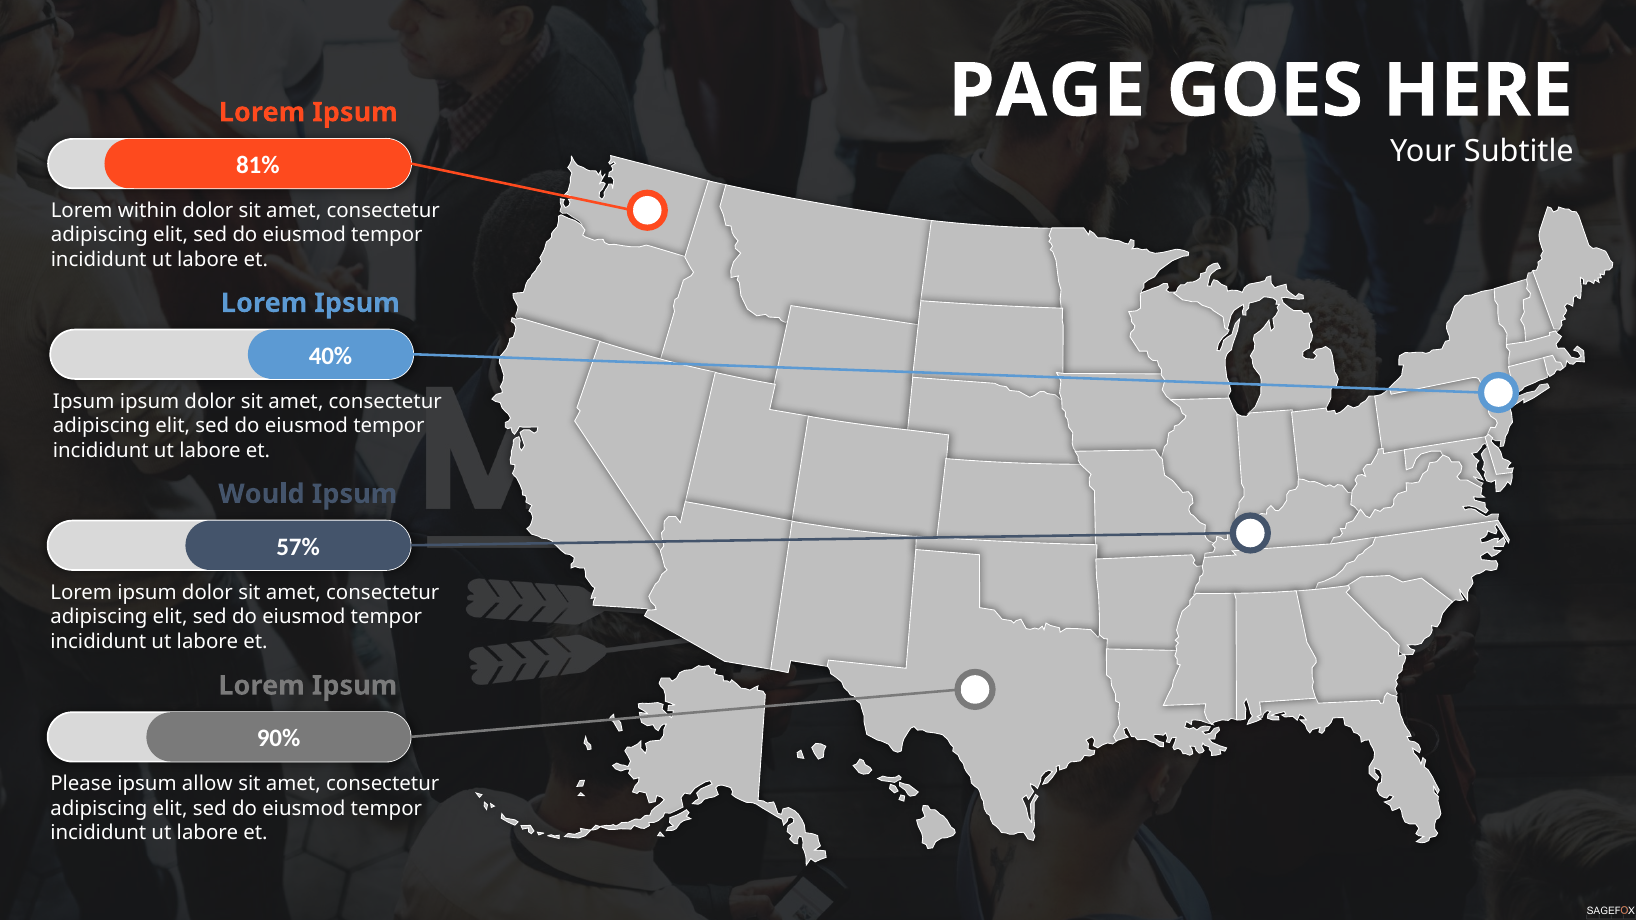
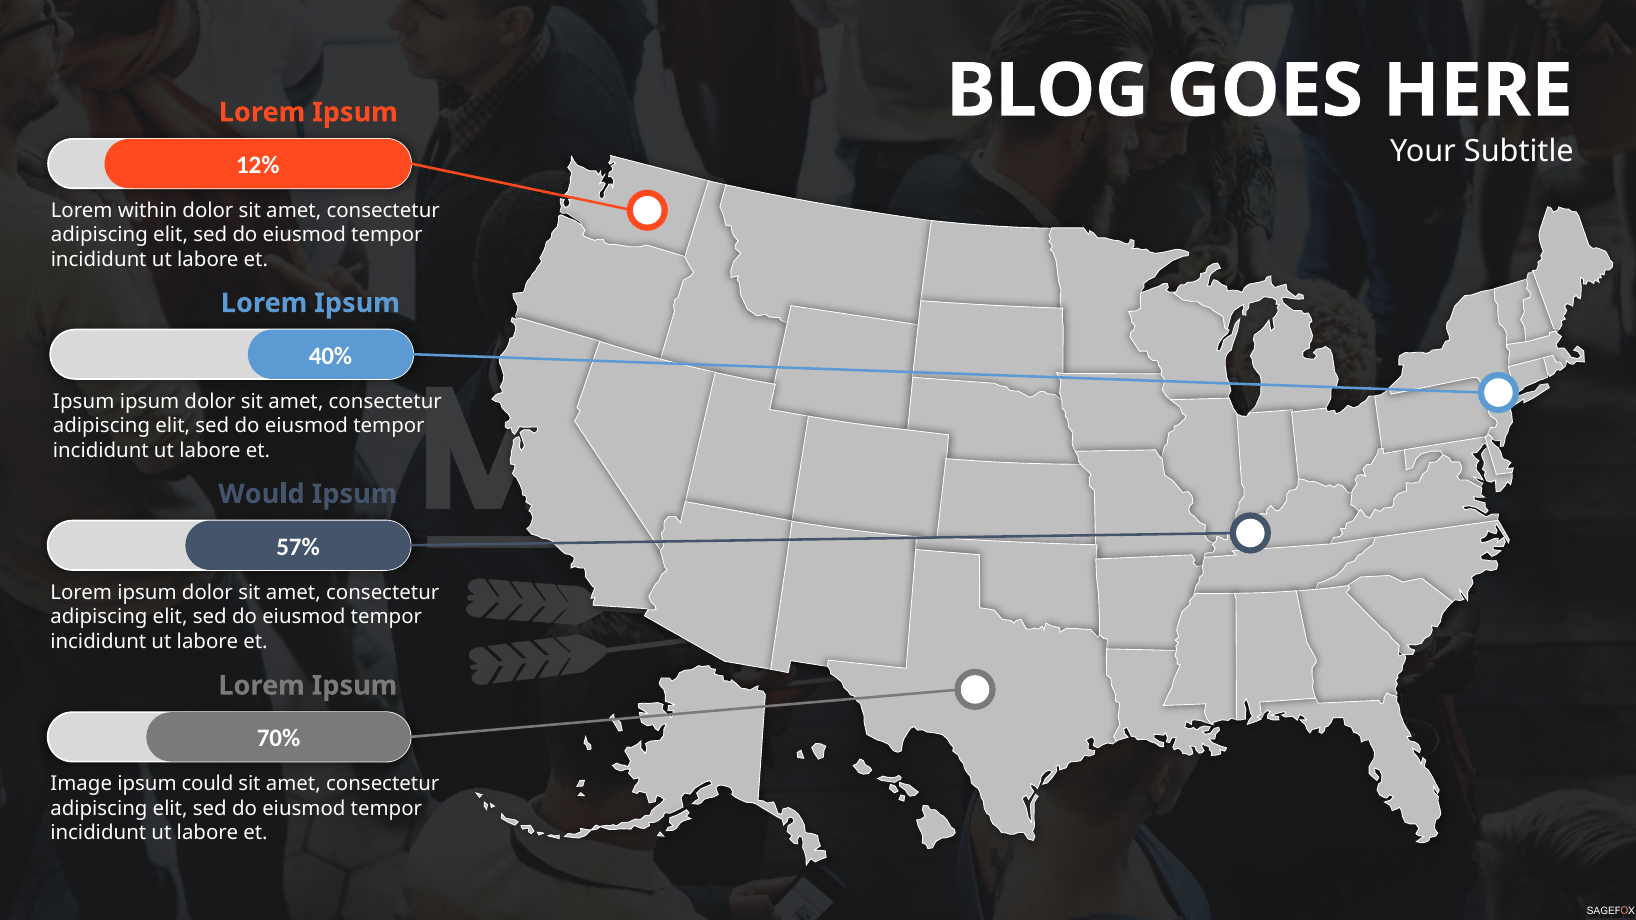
PAGE: PAGE -> BLOG (1047, 91)
81%: 81% -> 12% (258, 165)
90%: 90% -> 70% (279, 739)
Please: Please -> Image (81, 784)
allow: allow -> could (207, 784)
